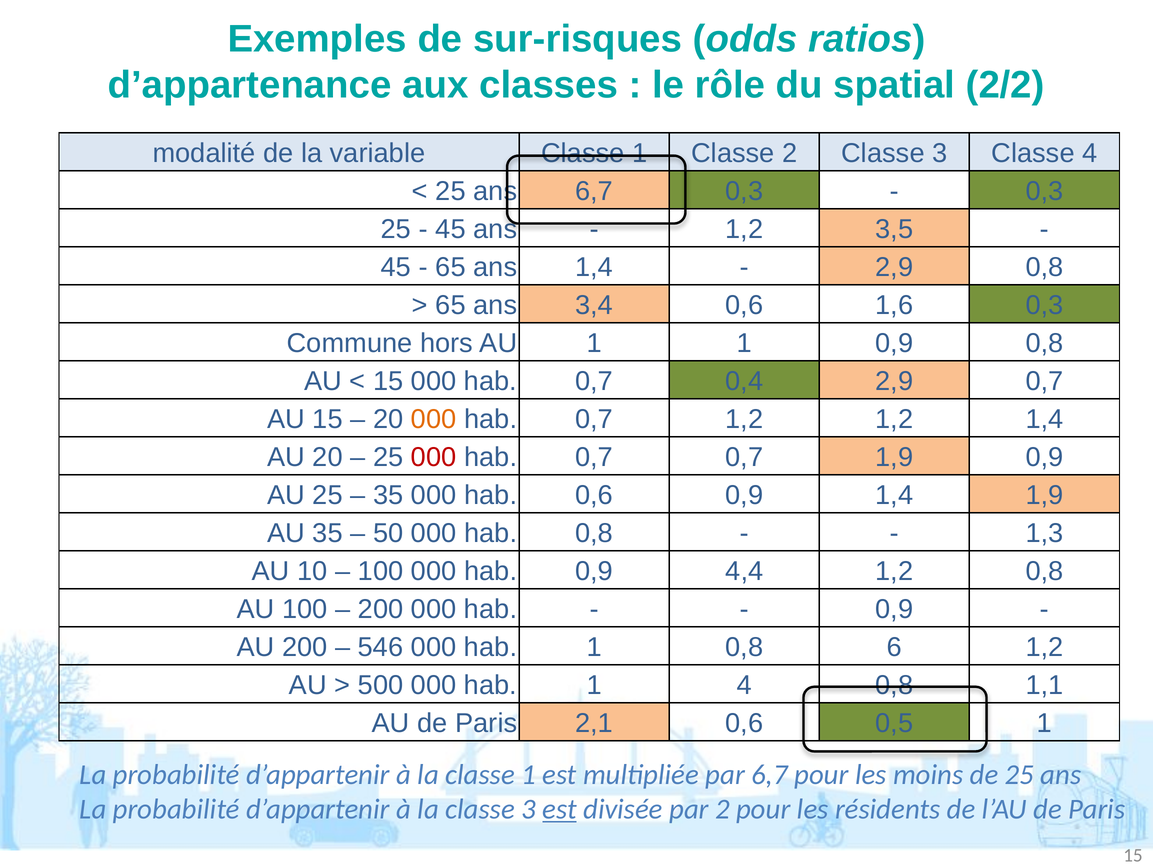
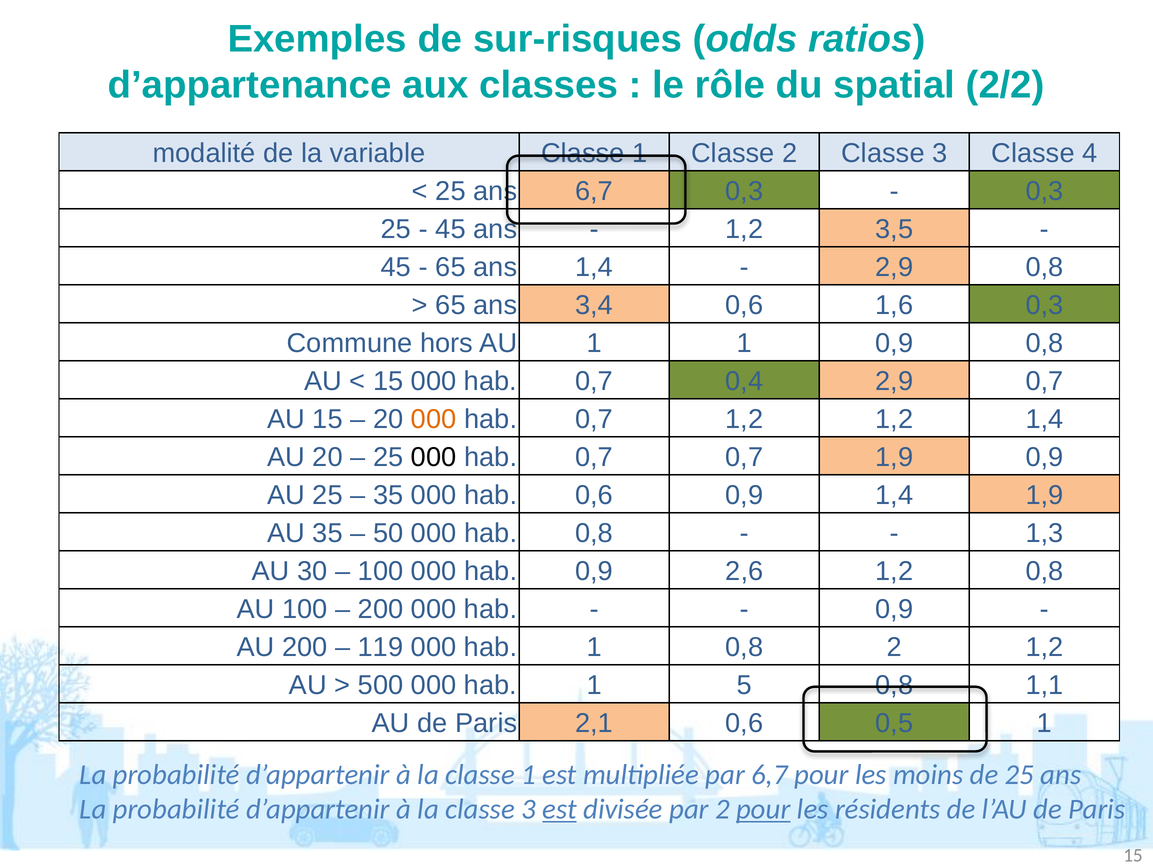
000 colour: red -> black (434, 457)
10: 10 -> 30 (312, 571)
4,4: 4,4 -> 2,6 (744, 571)
546: 546 -> 119 (381, 647)
0,8 6: 6 -> 2 (894, 647)
1 4: 4 -> 5 (744, 685)
pour underline: none -> present (763, 809)
